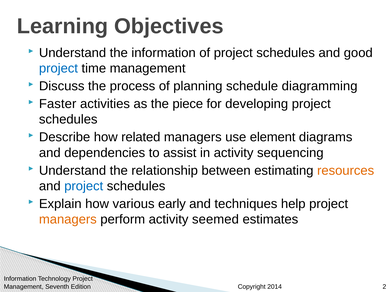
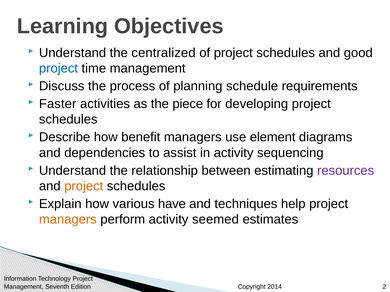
the information: information -> centralized (164, 53)
diagramming: diagramming -> requirements (320, 86)
related: related -> benefit (141, 137)
resources colour: orange -> purple (346, 171)
project colour: blue -> orange (84, 186)
early: early -> have (172, 204)
